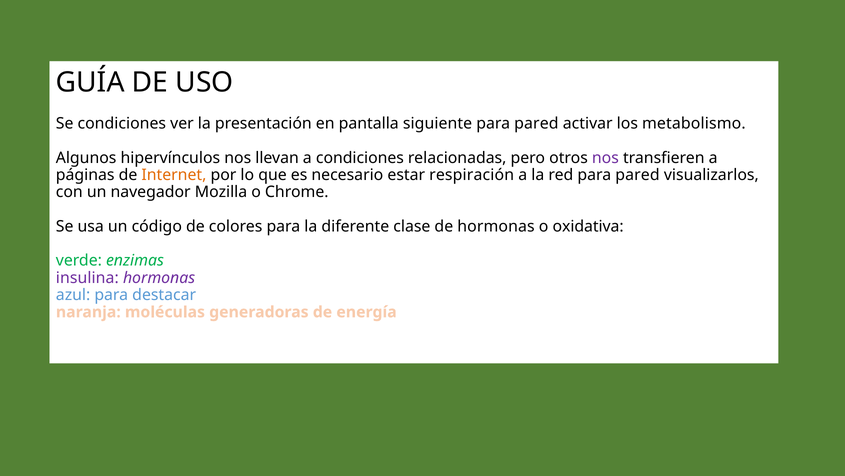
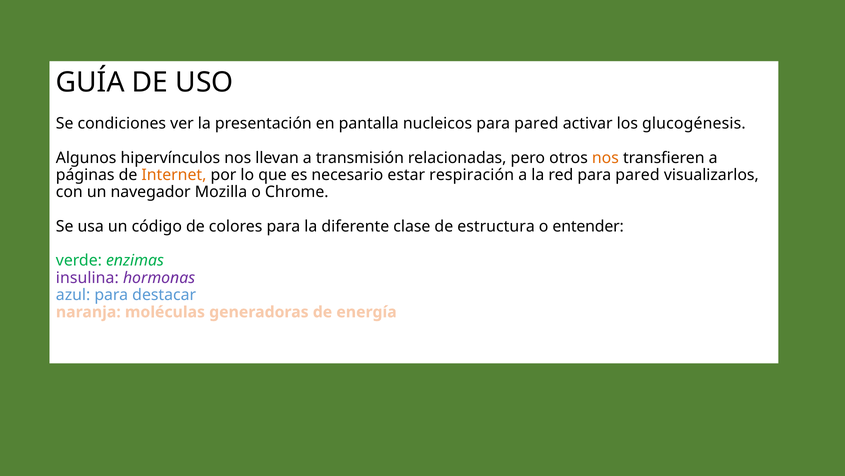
siguiente: siguiente -> nucleicos (438, 123)
metabolismo: metabolismo -> glucogénesis (694, 123)
a condiciones: condiciones -> transmisión (360, 158)
nos colour: purple -> orange (605, 158)
de hormonas: hormonas -> estructura (496, 226)
oxidativa: oxidativa -> entender (588, 226)
